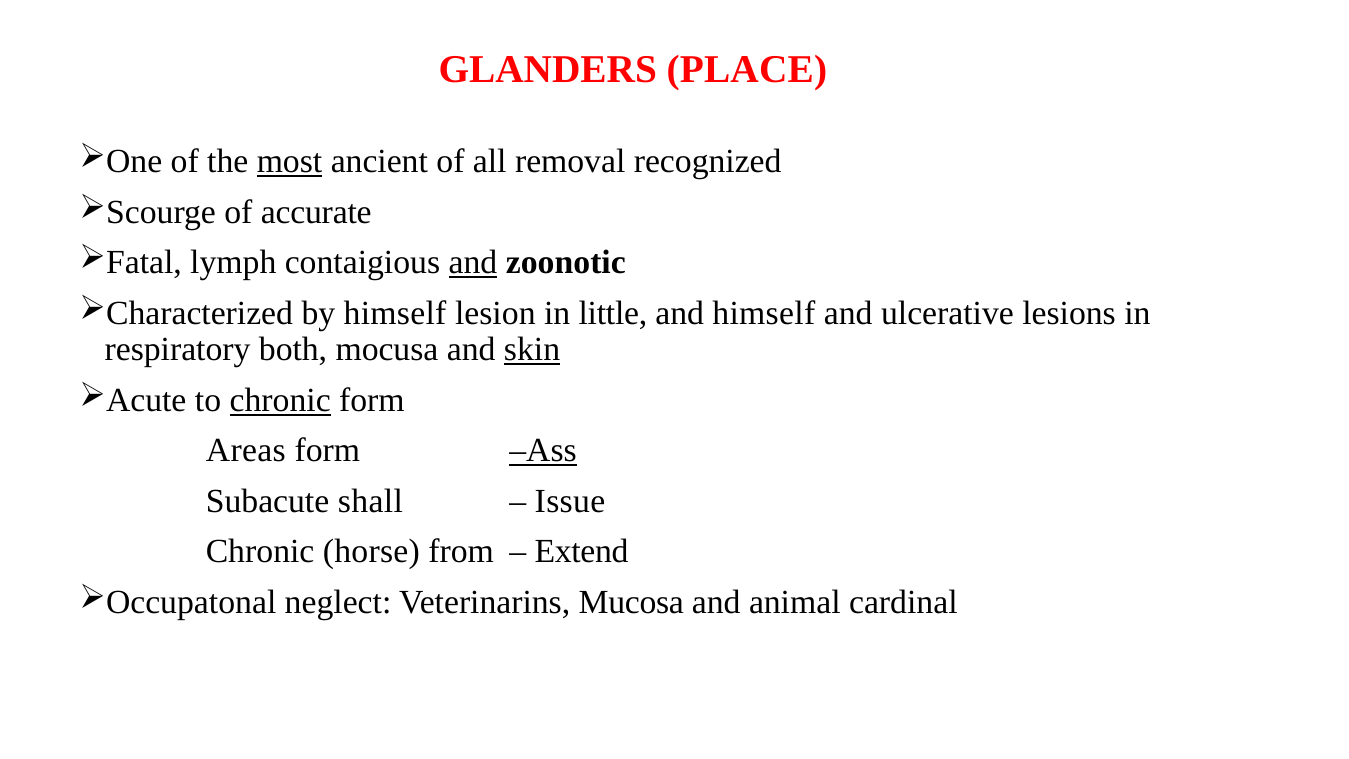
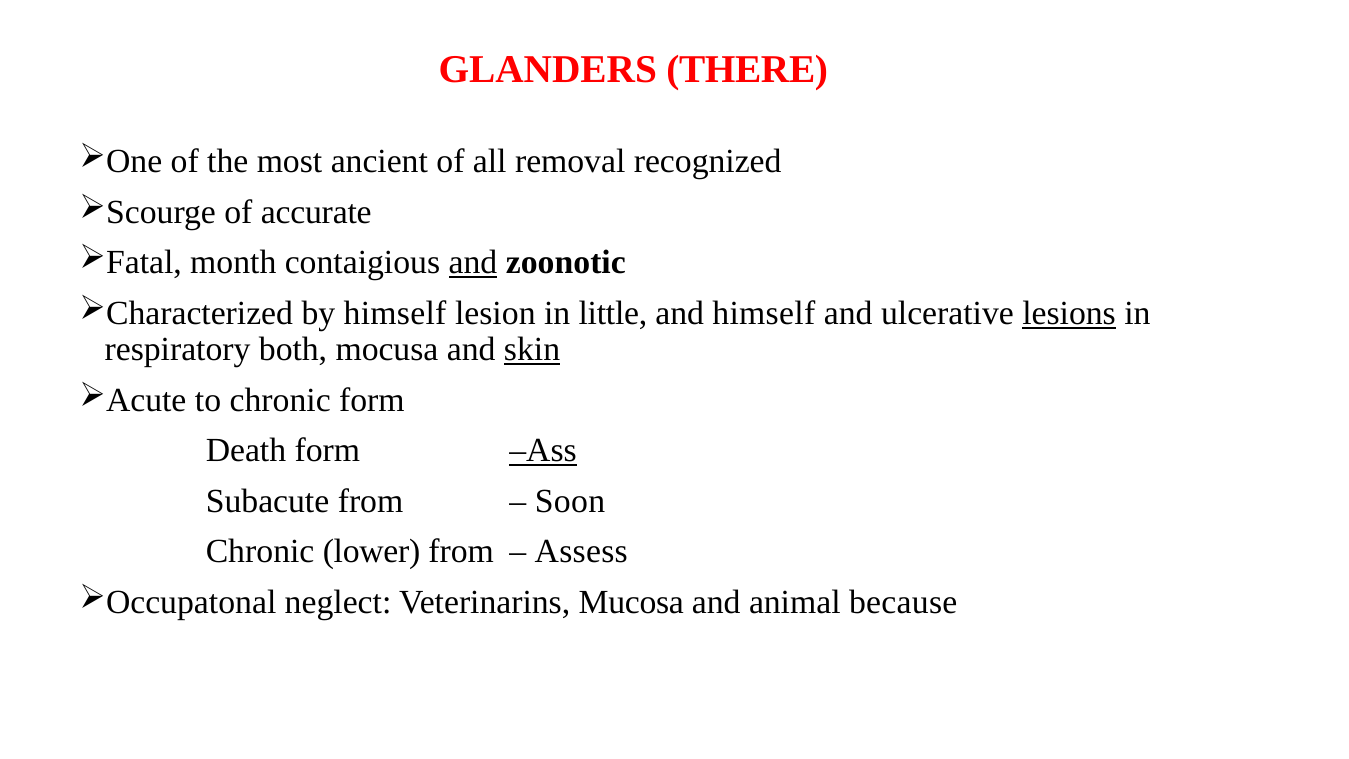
PLACE: PLACE -> THERE (747, 70)
most underline: present -> none (290, 162)
lymph: lymph -> month (233, 263)
lesions underline: none -> present (1069, 313)
chronic underline: present -> none (280, 400)
Areas: Areas -> Death (246, 450)
Subacute shall: shall -> from (371, 501)
Issue: Issue -> Soon (570, 501)
horse: horse -> lower (372, 551)
Extend: Extend -> Assess (581, 551)
cardinal: cardinal -> because (903, 602)
